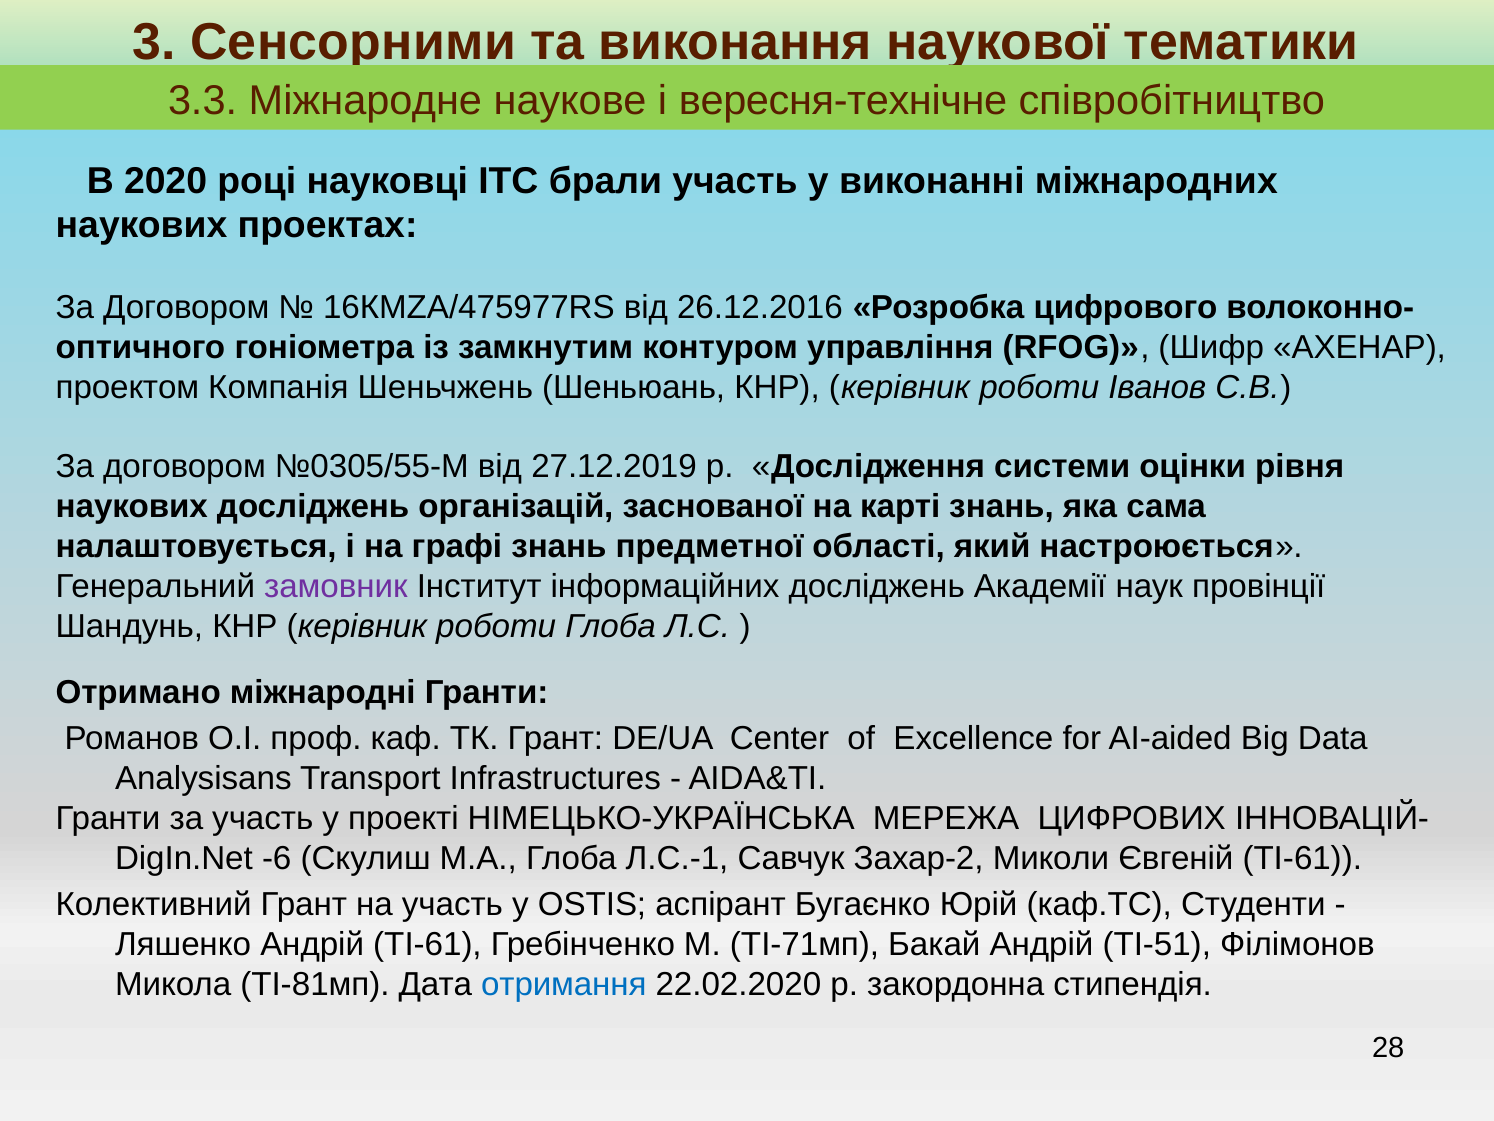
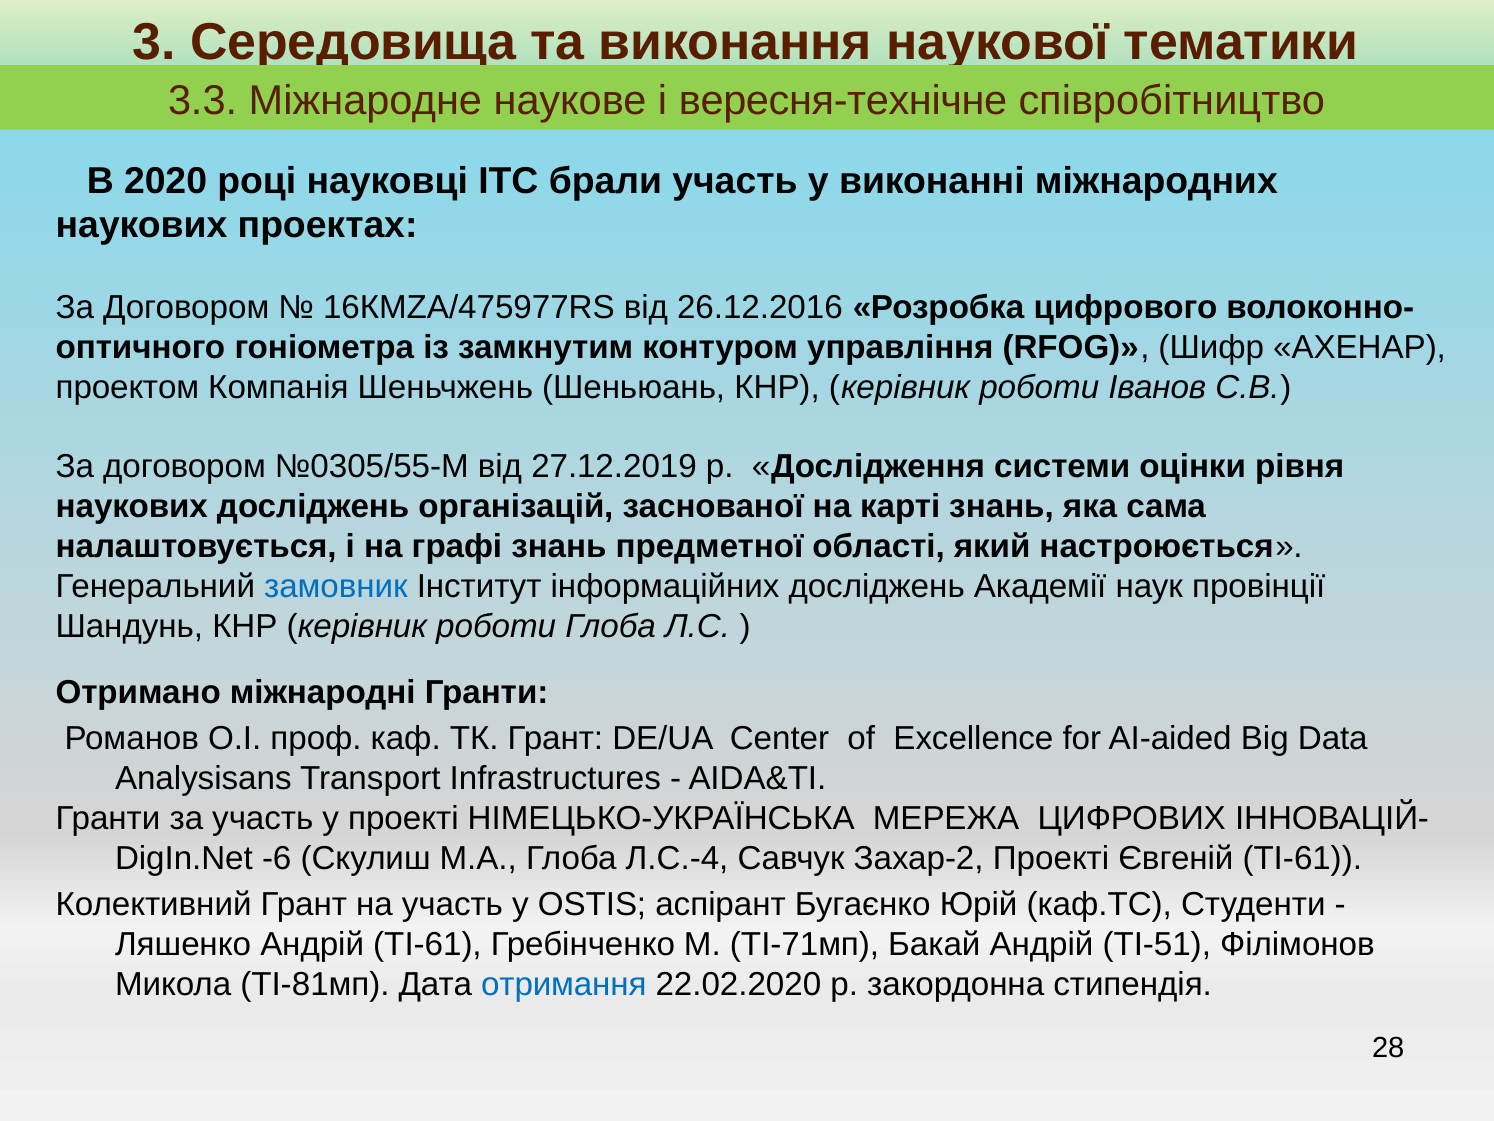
Сенсорними: Сенсорними -> Середовища (353, 42)
замовник colour: purple -> blue (336, 586)
Л.С.-1: Л.С.-1 -> Л.С.-4 (677, 858)
Захар-2 Миколи: Миколи -> Проекті (1051, 858)
